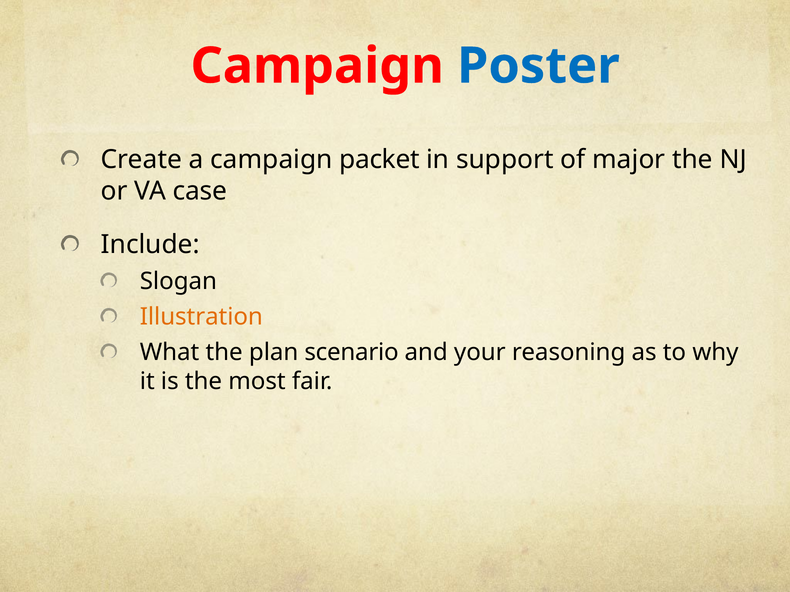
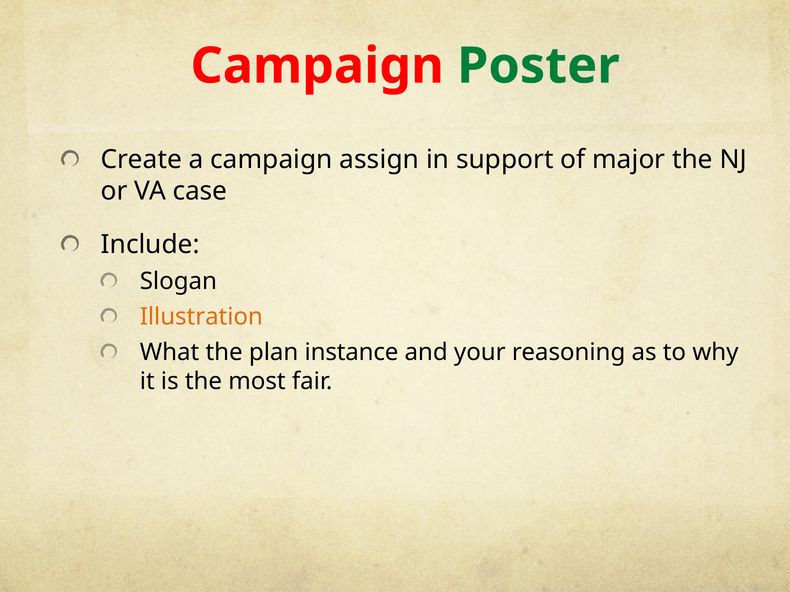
Poster colour: blue -> green (538, 66)
packet: packet -> assign (379, 160)
scenario: scenario -> instance (352, 353)
